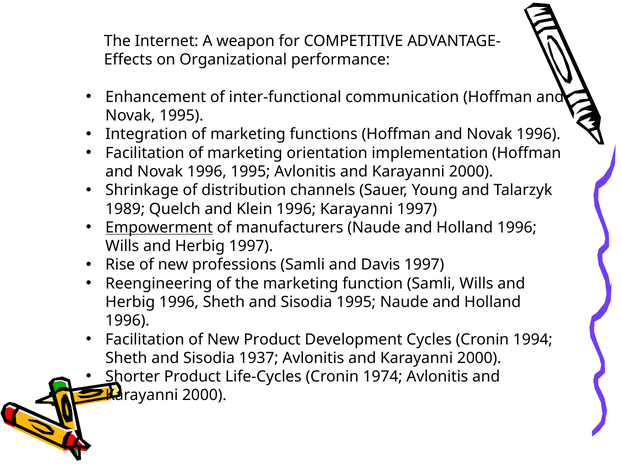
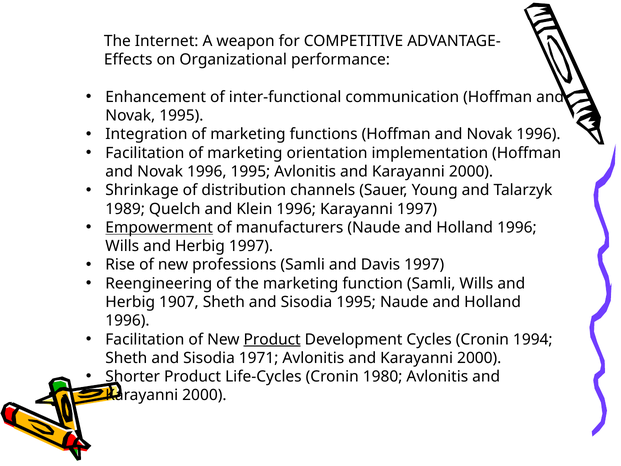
Herbig 1996: 1996 -> 1907 (179, 302)
Product underline: none -> present (272, 339)
1937: 1937 -> 1971 (259, 358)
1974: 1974 -> 1980 (383, 376)
